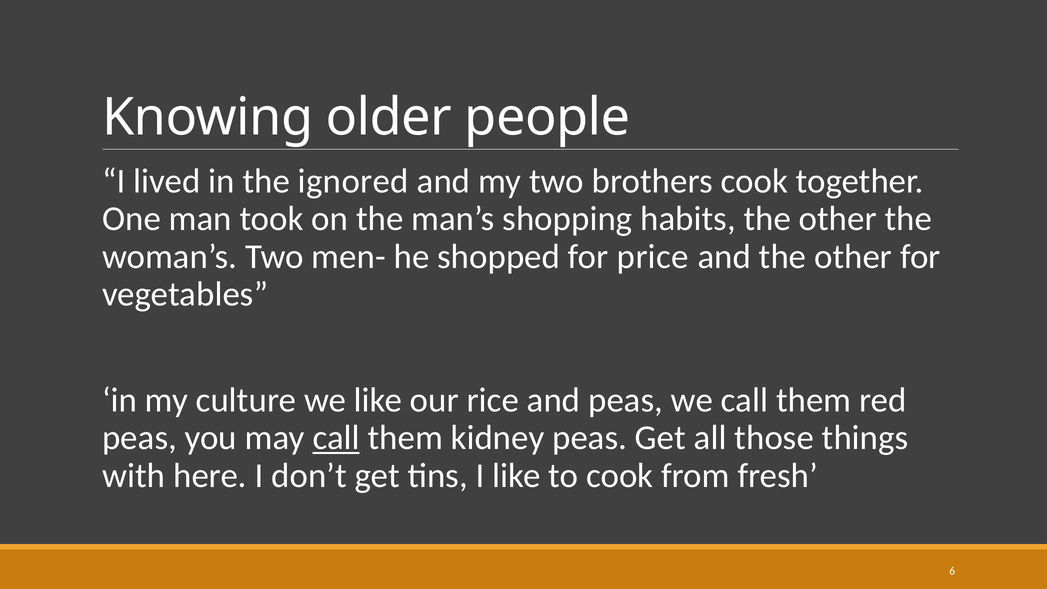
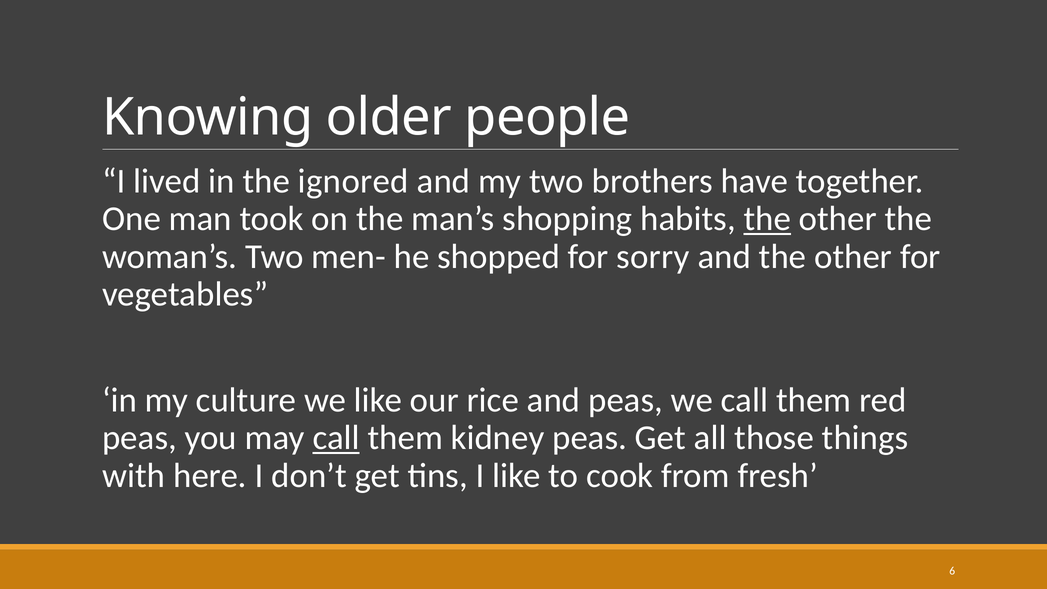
brothers cook: cook -> have (754, 181)
the underline: none -> present (767, 219)
price: price -> sorry (653, 257)
